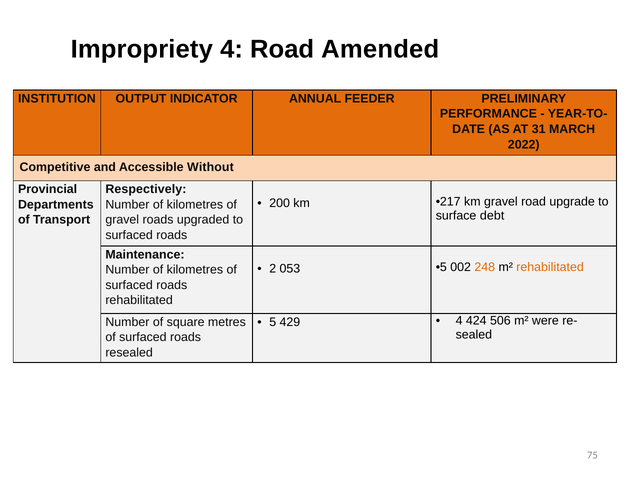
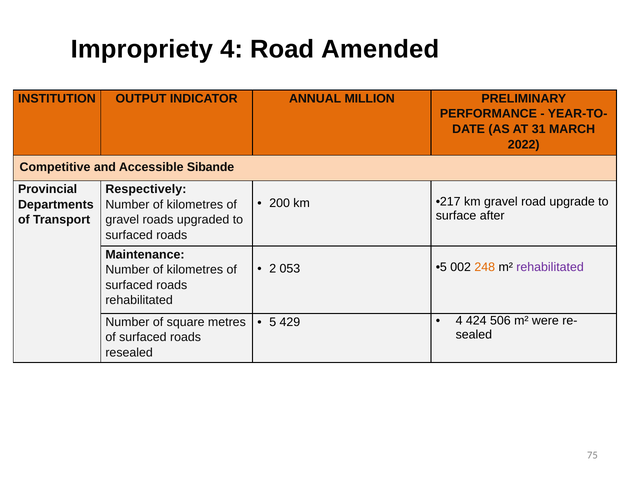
FEEDER: FEEDER -> MILLION (370, 99)
Without: Without -> Sibande (211, 167)
debt: debt -> after (492, 216)
rehabilitated colour: orange -> purple (550, 267)
